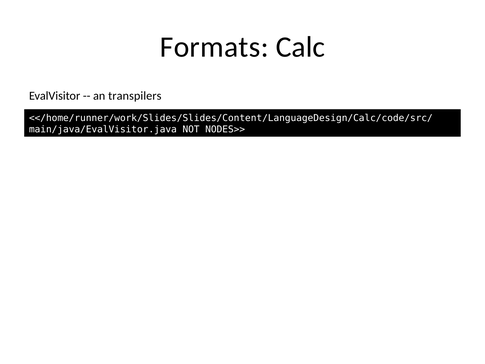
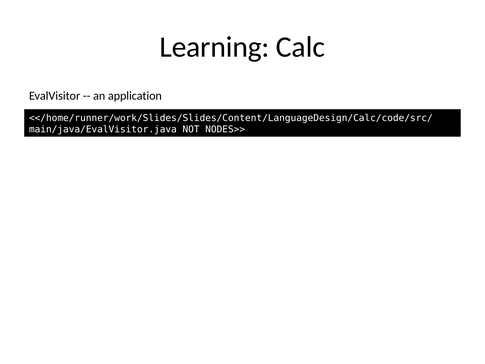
Formats: Formats -> Learning (214, 47)
transpilers: transpilers -> application (135, 96)
